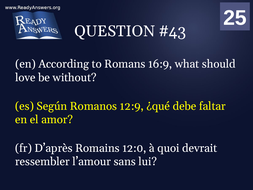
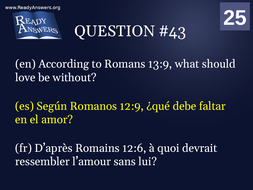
16:9: 16:9 -> 13:9 (160, 64)
12:0: 12:0 -> 12:6 (134, 148)
